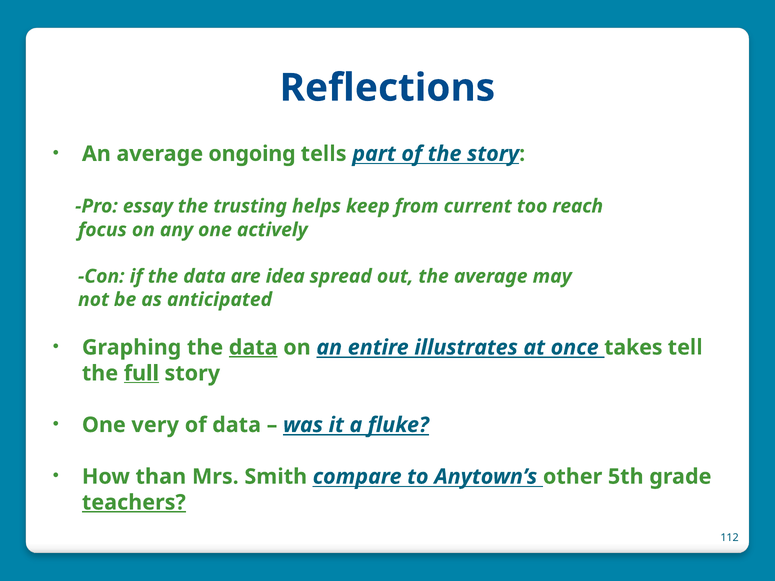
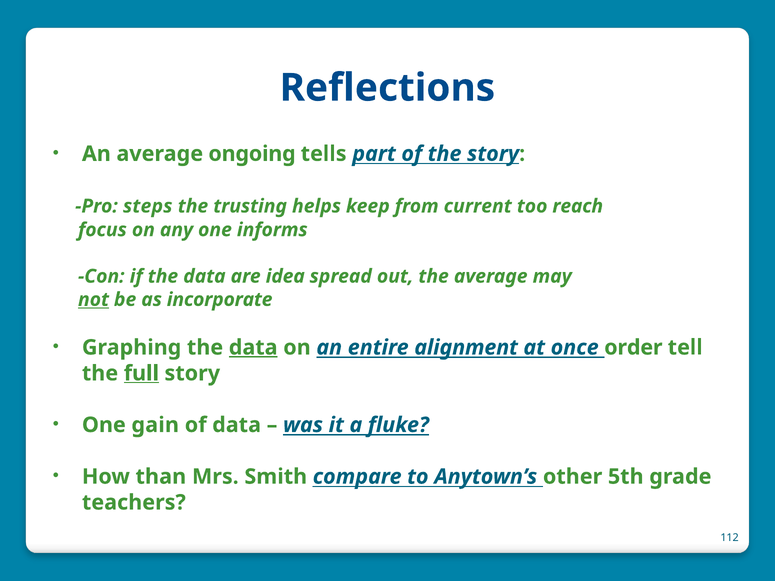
essay: essay -> steps (148, 206)
actively: actively -> informs (272, 230)
not underline: none -> present (93, 300)
anticipated: anticipated -> incorporate (220, 300)
illustrates: illustrates -> alignment (466, 348)
takes: takes -> order (633, 348)
very: very -> gain (155, 425)
teachers underline: present -> none (134, 503)
